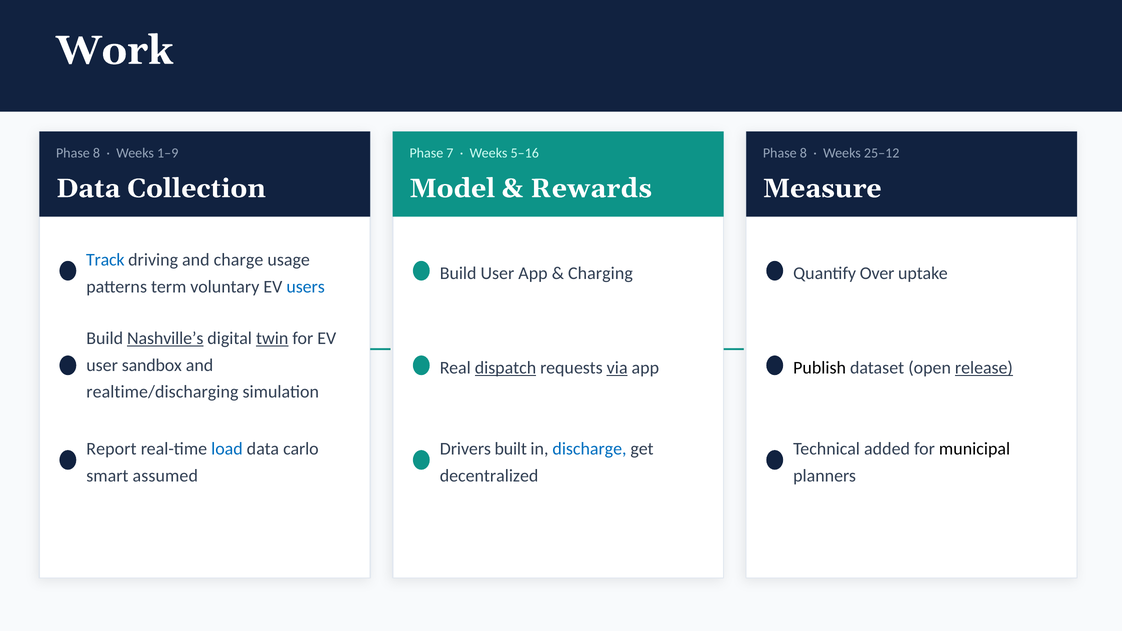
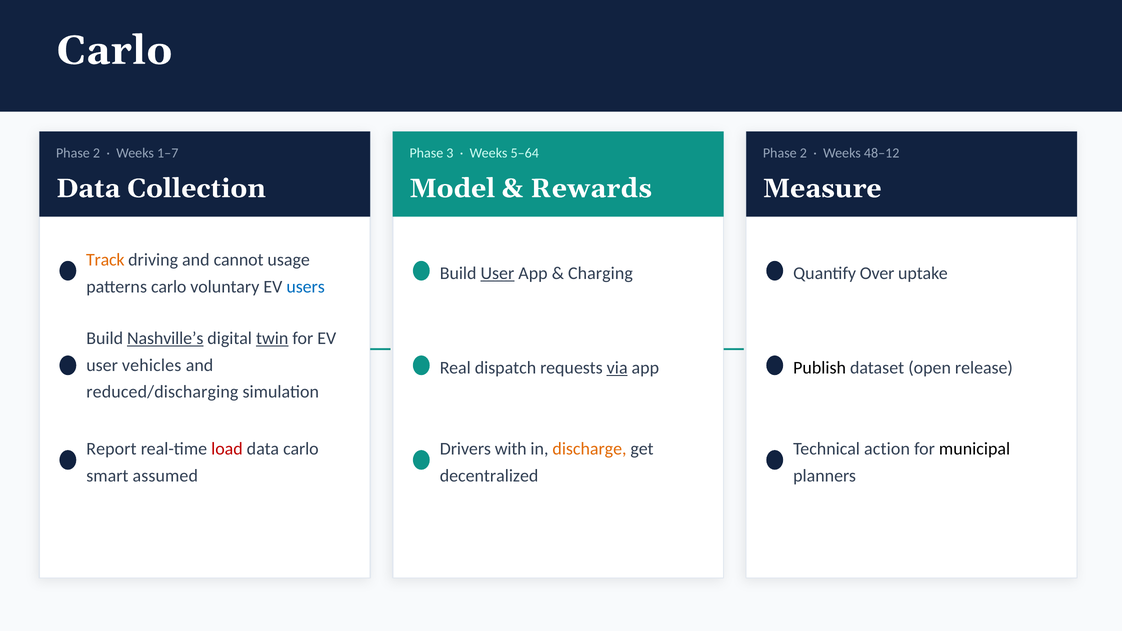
Work: Work -> Carlo (115, 51)
8: 8 -> 2 (96, 153)
1–9: 1–9 -> 1–7 (168, 153)
7: 7 -> 3 (450, 153)
5–16: 5–16 -> 5–64 (525, 153)
8: 8 -> 2 (803, 153)
25–12: 25–12 -> 48–12 (882, 153)
Track colour: blue -> orange (105, 260)
charge: charge -> cannot (239, 260)
User underline: none -> present (497, 273)
patterns term: term -> carlo (169, 287)
sandbox: sandbox -> vehicles (152, 365)
dispatch underline: present -> none (505, 368)
release underline: present -> none (984, 368)
realtime/discharging: realtime/discharging -> reduced/discharging (162, 392)
load colour: blue -> red (227, 449)
built: built -> with (511, 449)
discharge colour: blue -> orange (589, 449)
added: added -> action (887, 449)
